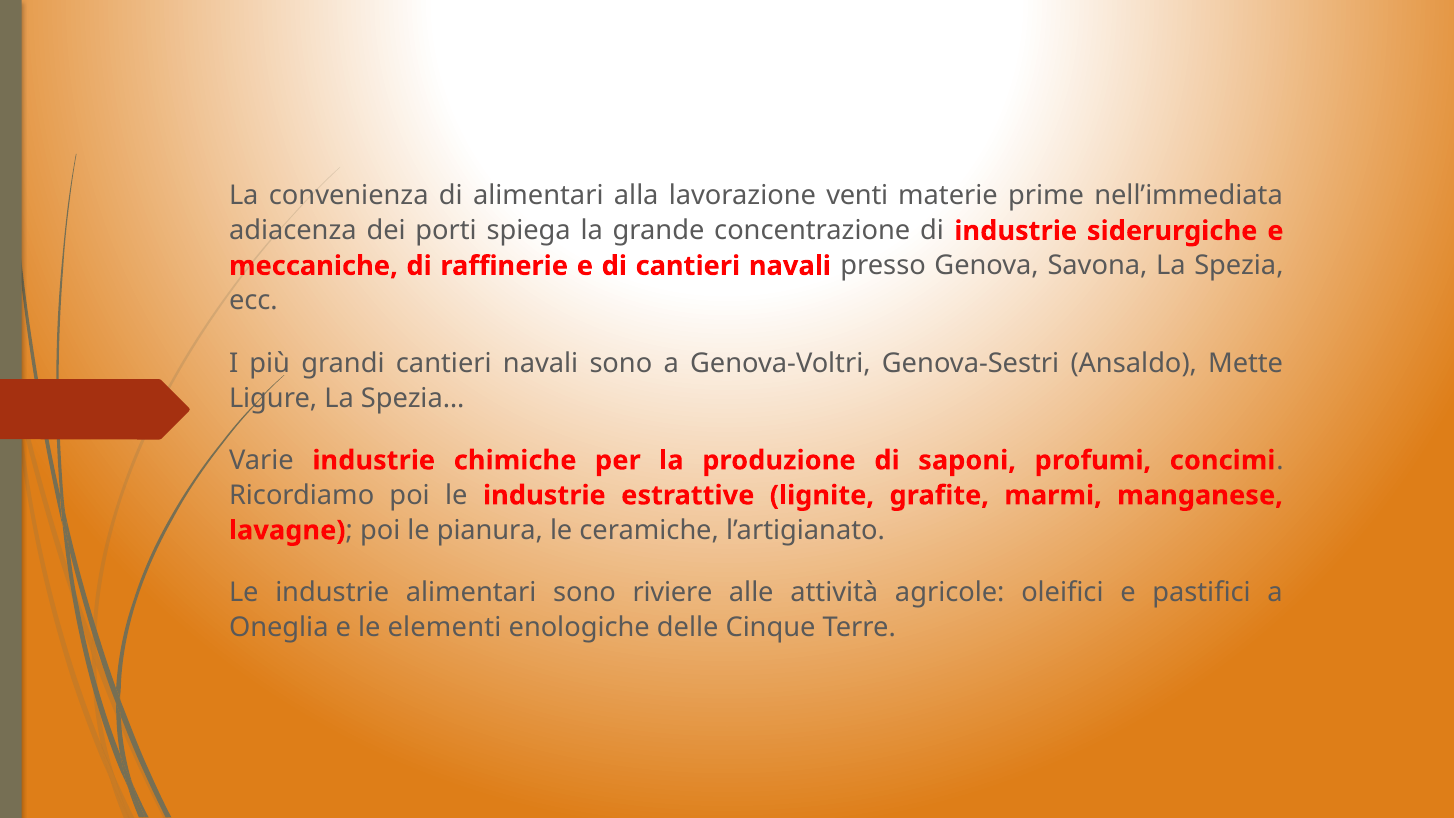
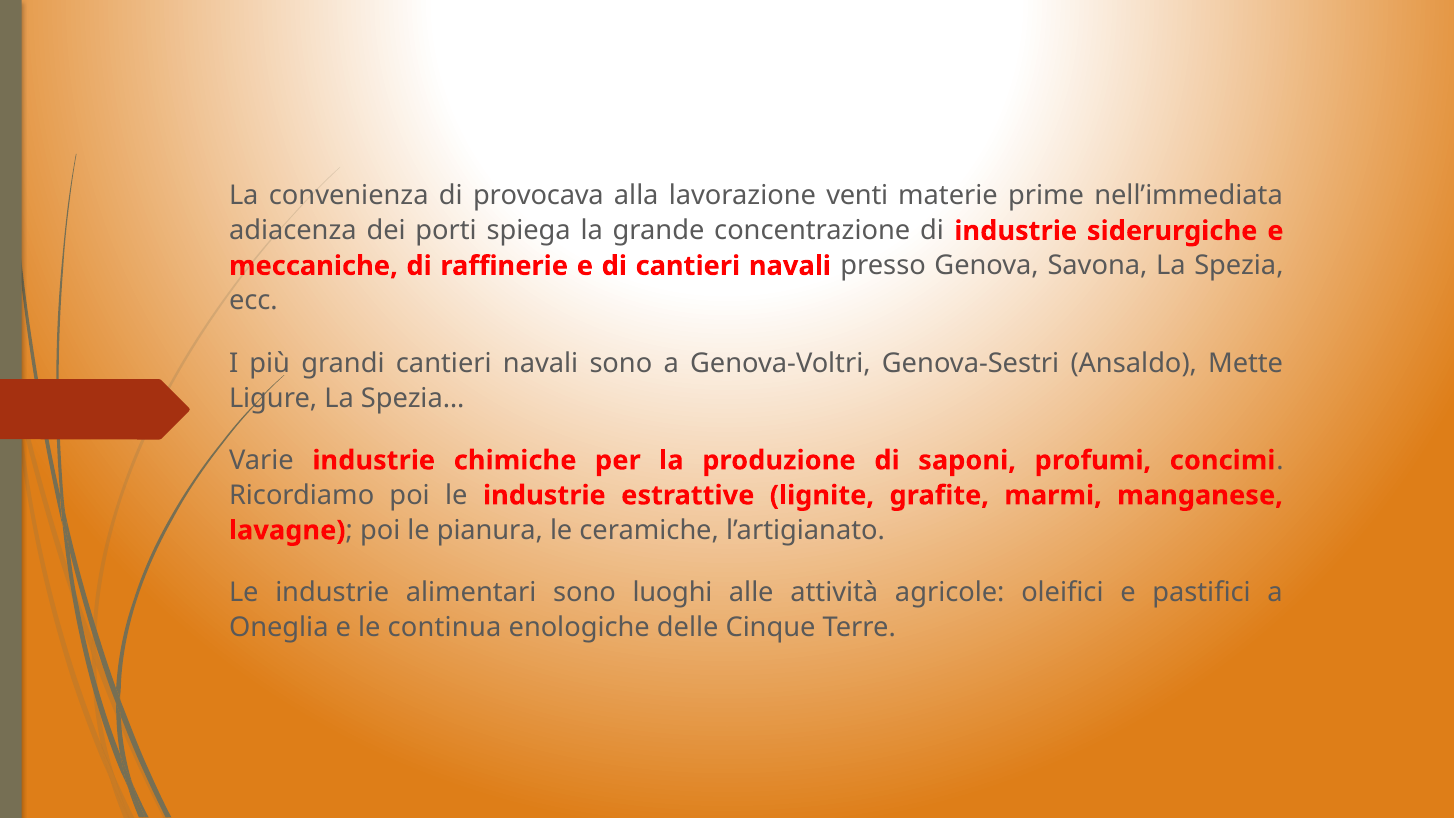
di alimentari: alimentari -> provocava (538, 196)
riviere: riviere -> luoghi (672, 593)
elementi: elementi -> continua (444, 628)
